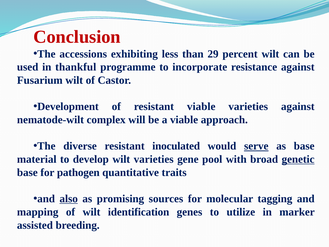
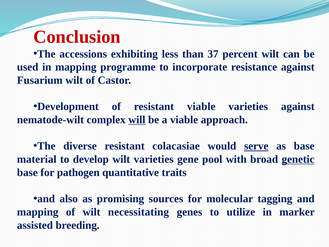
29: 29 -> 37 (213, 54)
in thankful: thankful -> mapping (76, 67)
will underline: none -> present (137, 120)
inoculated: inoculated -> colacasiae (176, 146)
also underline: present -> none (69, 199)
identification: identification -> necessitating (138, 212)
